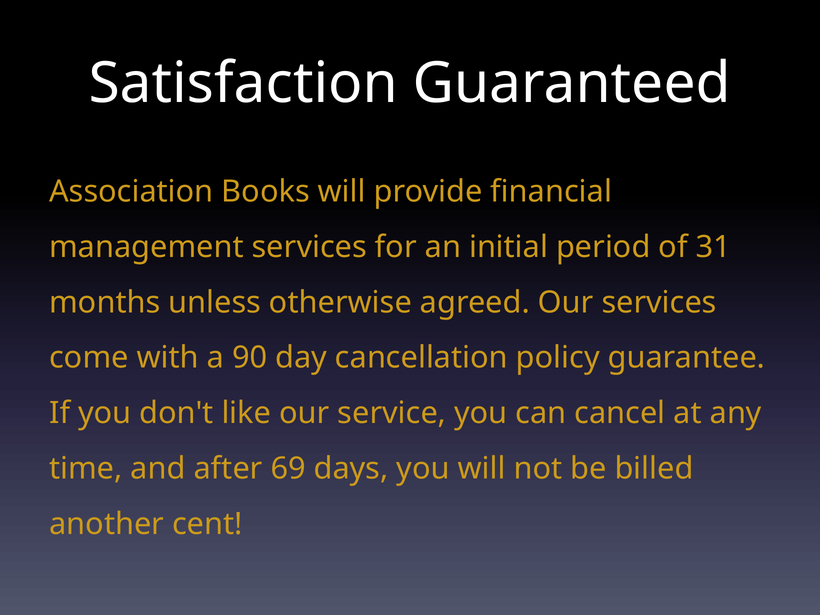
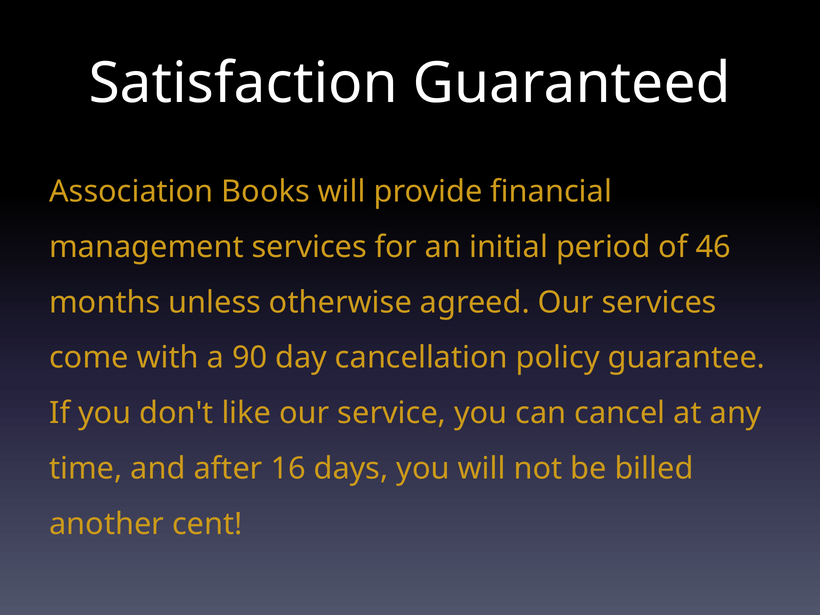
31: 31 -> 46 (713, 247)
69: 69 -> 16 (288, 469)
